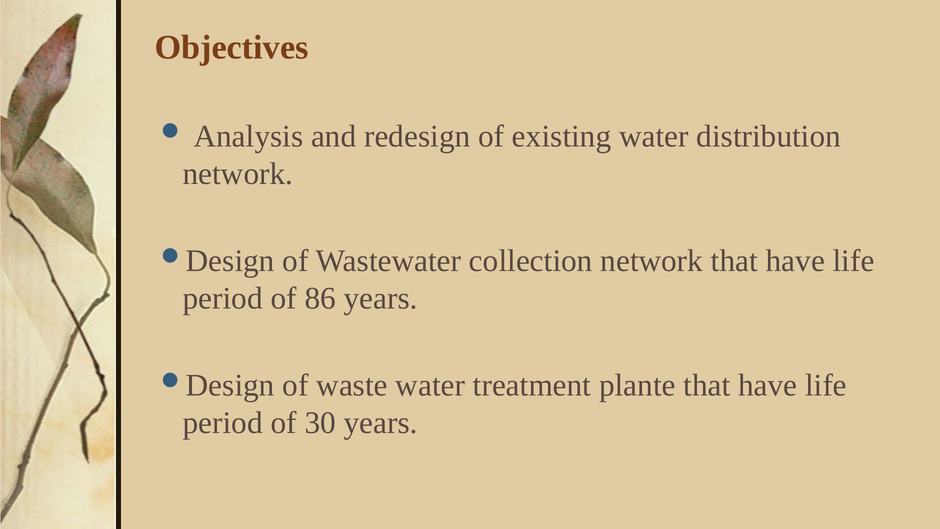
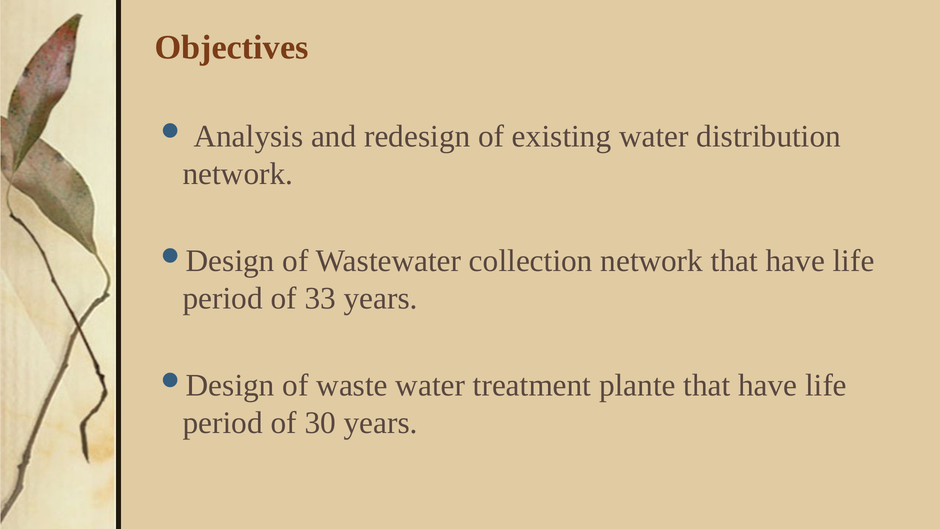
86: 86 -> 33 (320, 298)
